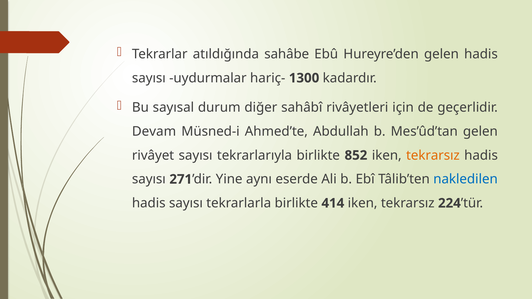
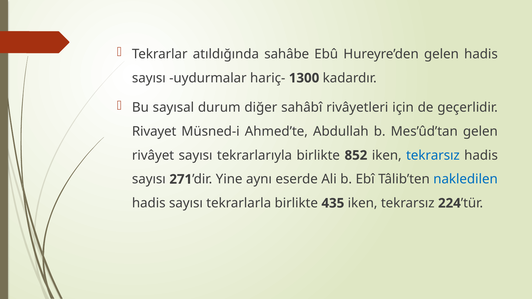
Devam: Devam -> Rivayet (154, 132)
tekrarsız colour: orange -> blue (433, 155)
414: 414 -> 435 (333, 203)
